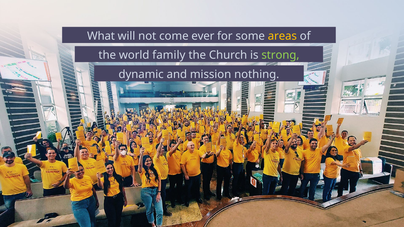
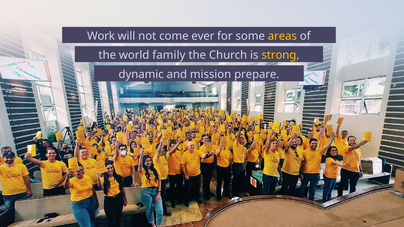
What: What -> Work (101, 36)
strong colour: light green -> yellow (280, 55)
nothing: nothing -> prepare (257, 75)
